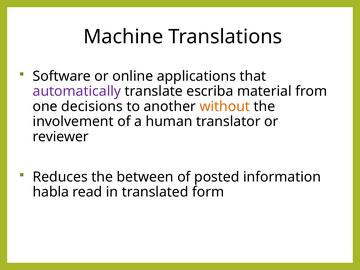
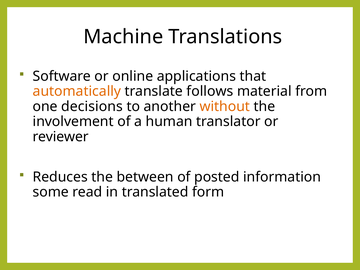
automatically colour: purple -> orange (77, 91)
escriba: escriba -> follows (210, 91)
habla: habla -> some (51, 192)
